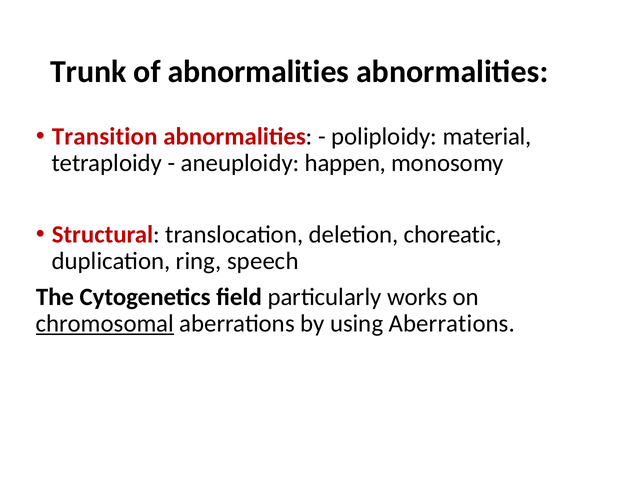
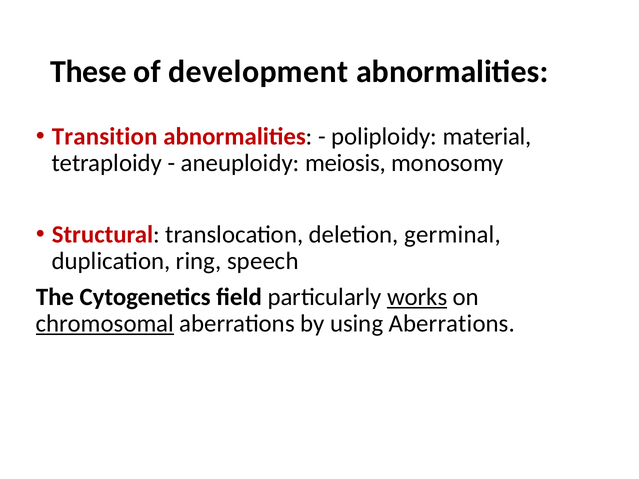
Trunk: Trunk -> These (88, 72)
of abnormalities: abnormalities -> development (258, 72)
happen: happen -> meiosis (345, 163)
choreatic: choreatic -> germinal (453, 235)
works underline: none -> present (417, 297)
